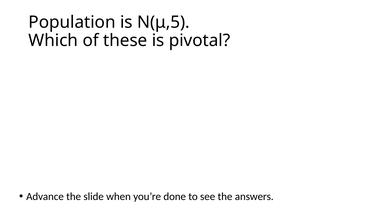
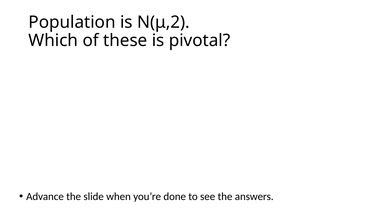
N(μ,5: N(μ,5 -> N(μ,2 (163, 22)
